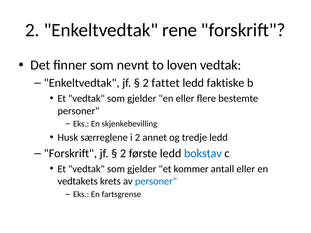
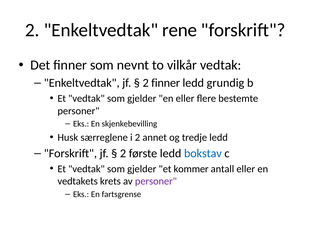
loven: loven -> vilkår (182, 65)
2 fattet: fattet -> finner (166, 83)
faktiske: faktiske -> grundig (225, 83)
personer colour: blue -> purple (156, 181)
